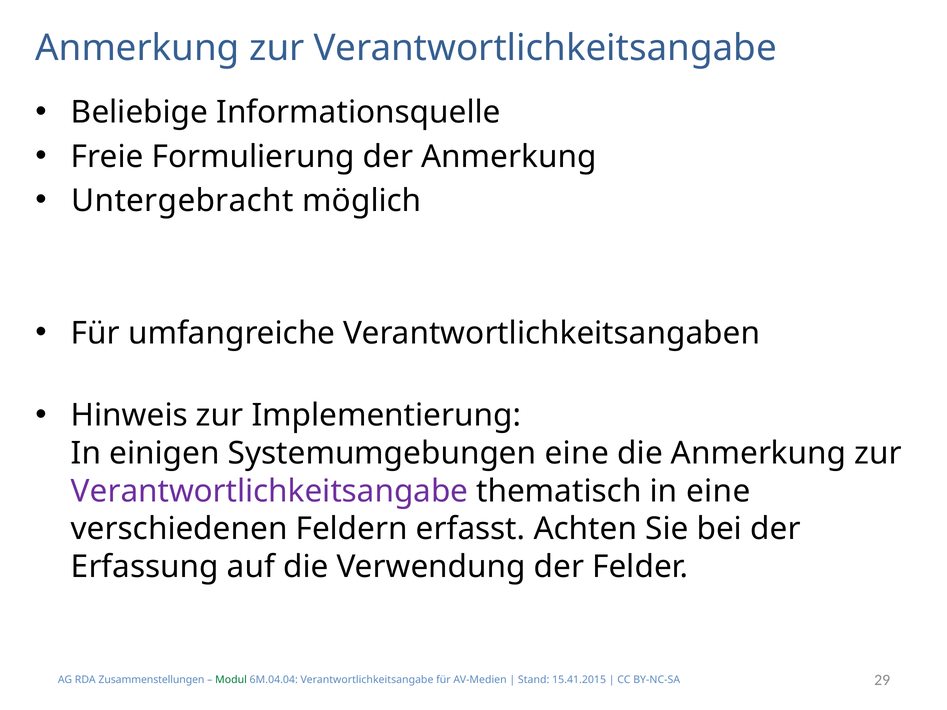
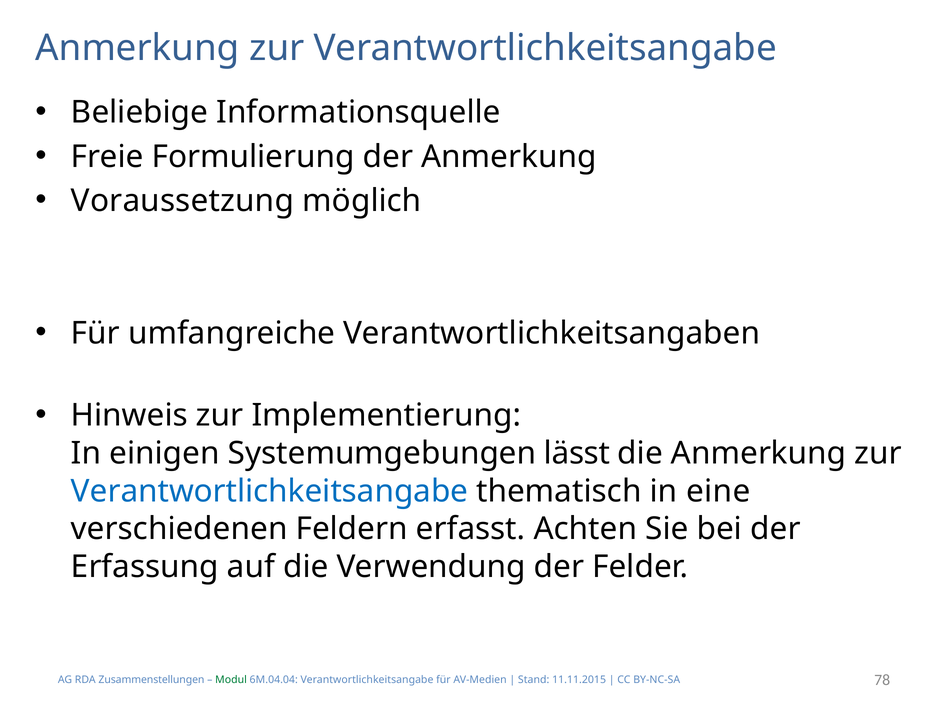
Untergebracht: Untergebracht -> Voraussetzung (183, 201)
Systemumgebungen eine: eine -> lässt (577, 453)
Verantwortlichkeitsangabe colour: purple -> blue (270, 491)
15.41.2015: 15.41.2015 -> 11.11.2015 (579, 680)
29: 29 -> 78 (882, 680)
